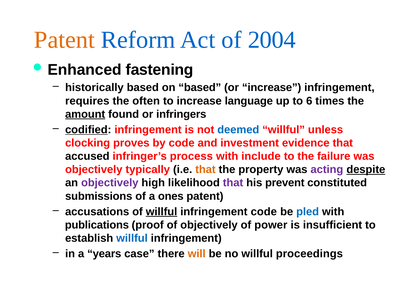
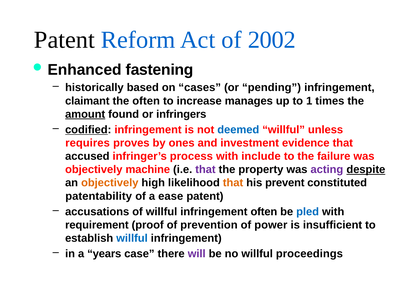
Patent colour: orange -> black (64, 40)
2004: 2004 -> 2002 (272, 40)
on based: based -> cases (200, 88)
or increase: increase -> pending (272, 88)
requires: requires -> claimant (87, 101)
language: language -> manages (249, 101)
6: 6 -> 1 (309, 101)
clocking: clocking -> requires (88, 143)
by code: code -> ones (182, 143)
typically: typically -> machine (148, 170)
that colour: orange -> purple (205, 170)
objectively colour: purple -> orange (110, 183)
that colour: purple -> orange (233, 183)
submissions: submissions -> patentability (99, 196)
ones: ones -> ease (171, 196)
willful underline: present -> none (162, 212)
infringement code: code -> often (264, 212)
publications: publications -> requirement (97, 225)
of objectively: objectively -> prevention (209, 225)
will colour: orange -> purple (197, 254)
